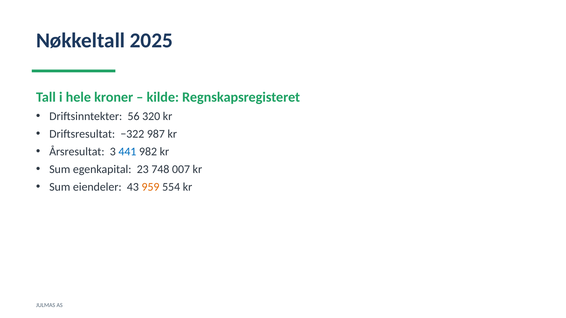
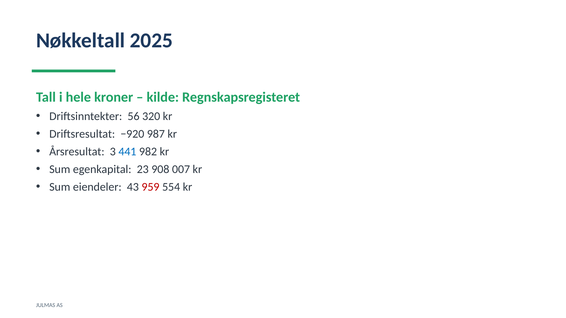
−322: −322 -> −920 (132, 134)
748: 748 -> 908 (160, 169)
959 colour: orange -> red (151, 187)
